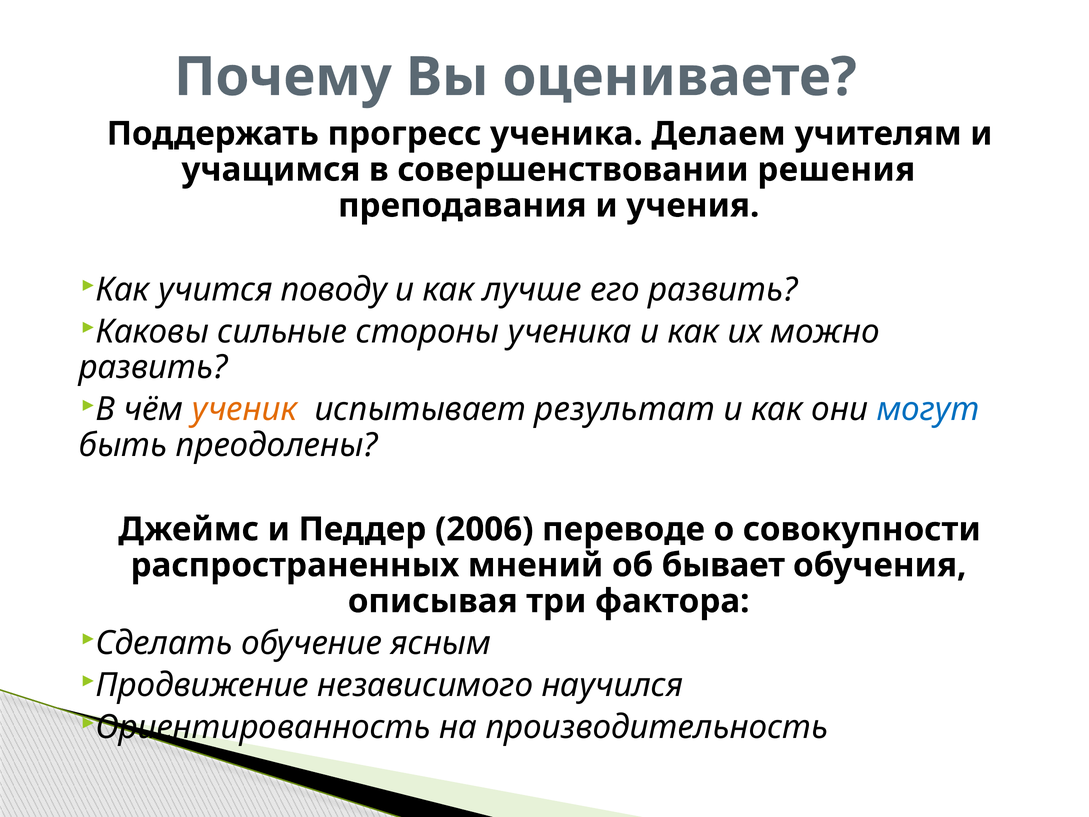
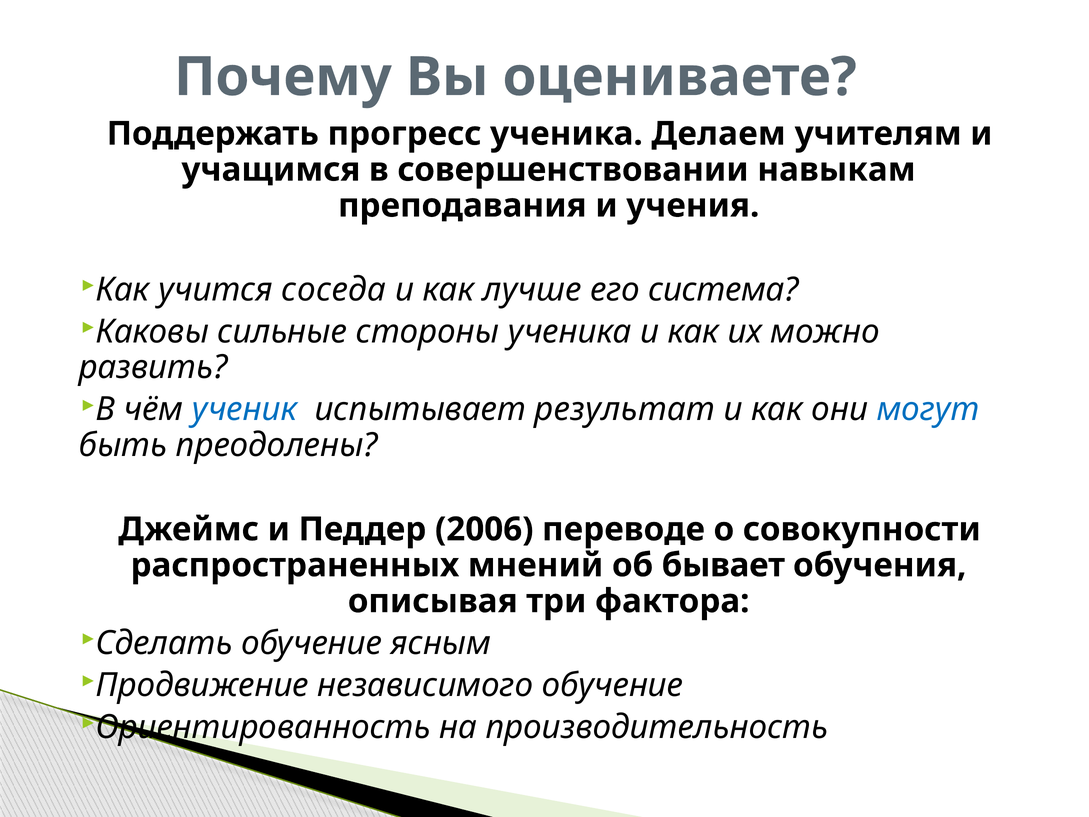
решения: решения -> навыкам (836, 170)
поводу: поводу -> соседа (334, 289)
его развить: развить -> система (723, 289)
ученик colour: orange -> blue (245, 409)
независимого научился: научился -> обучение (612, 685)
